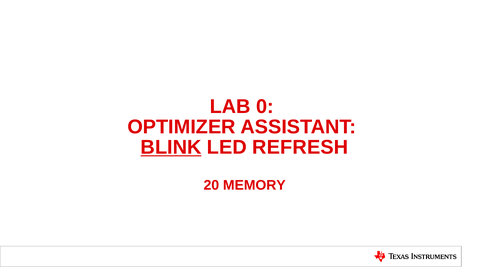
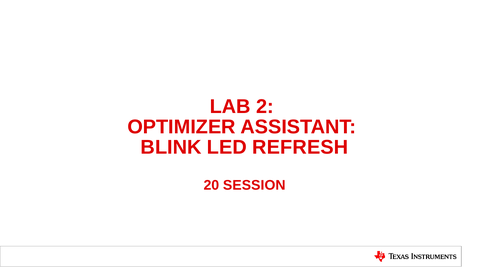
0: 0 -> 2 (265, 107)
BLINK underline: present -> none (171, 147)
MEMORY: MEMORY -> SESSION (254, 185)
